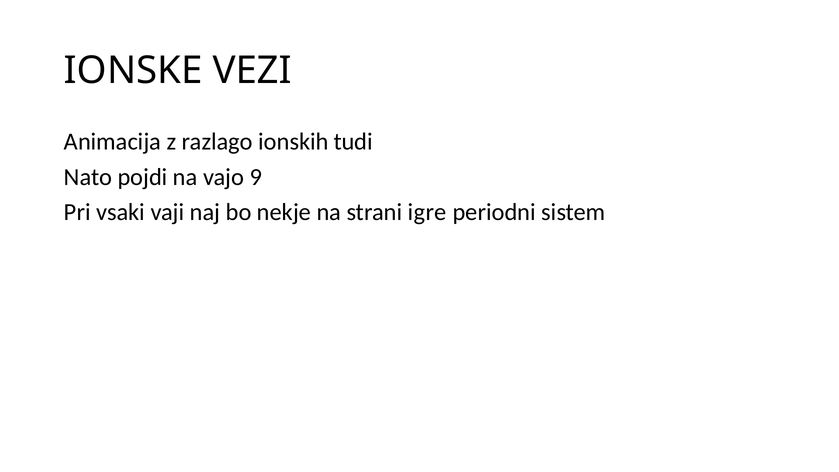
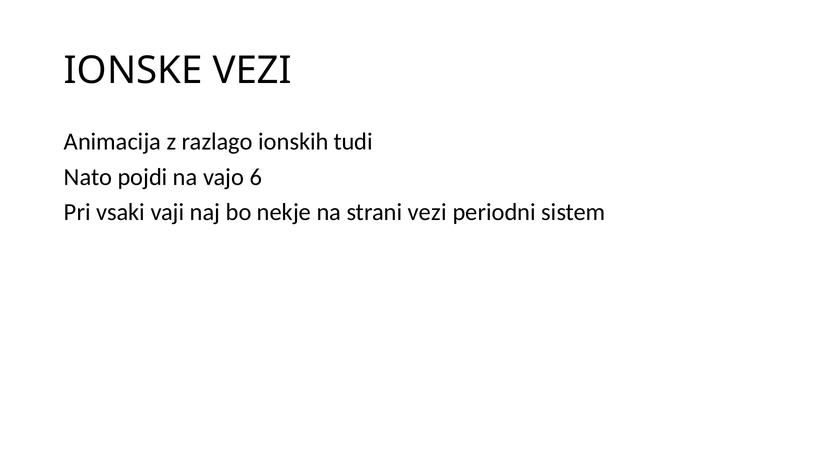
9: 9 -> 6 (256, 177)
strani igre: igre -> vezi (427, 212)
